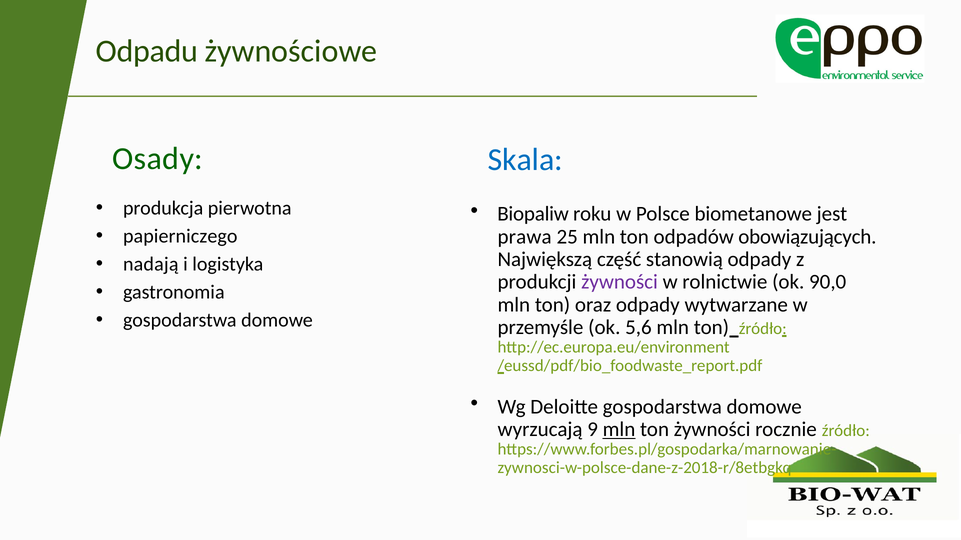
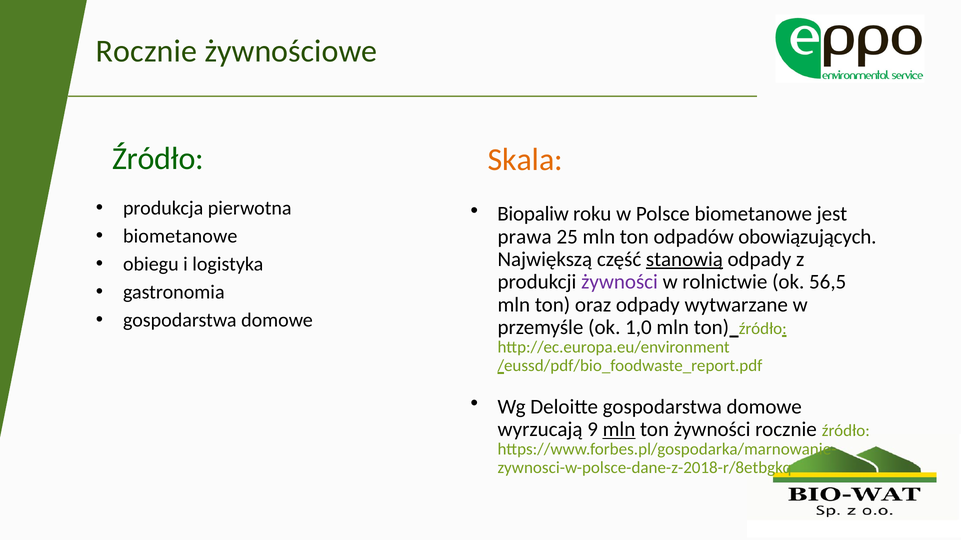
Odpadu: Odpadu -> Rocznie (147, 51)
Osady: Osady -> Źródło (158, 159)
Skala colour: blue -> orange (525, 160)
papierniczego: papierniczego -> biometanowe (180, 237)
stanowią underline: none -> present (684, 260)
nadają: nadają -> obiegu (151, 265)
90,0: 90,0 -> 56,5 (828, 282)
5,6: 5,6 -> 1,0 (638, 328)
